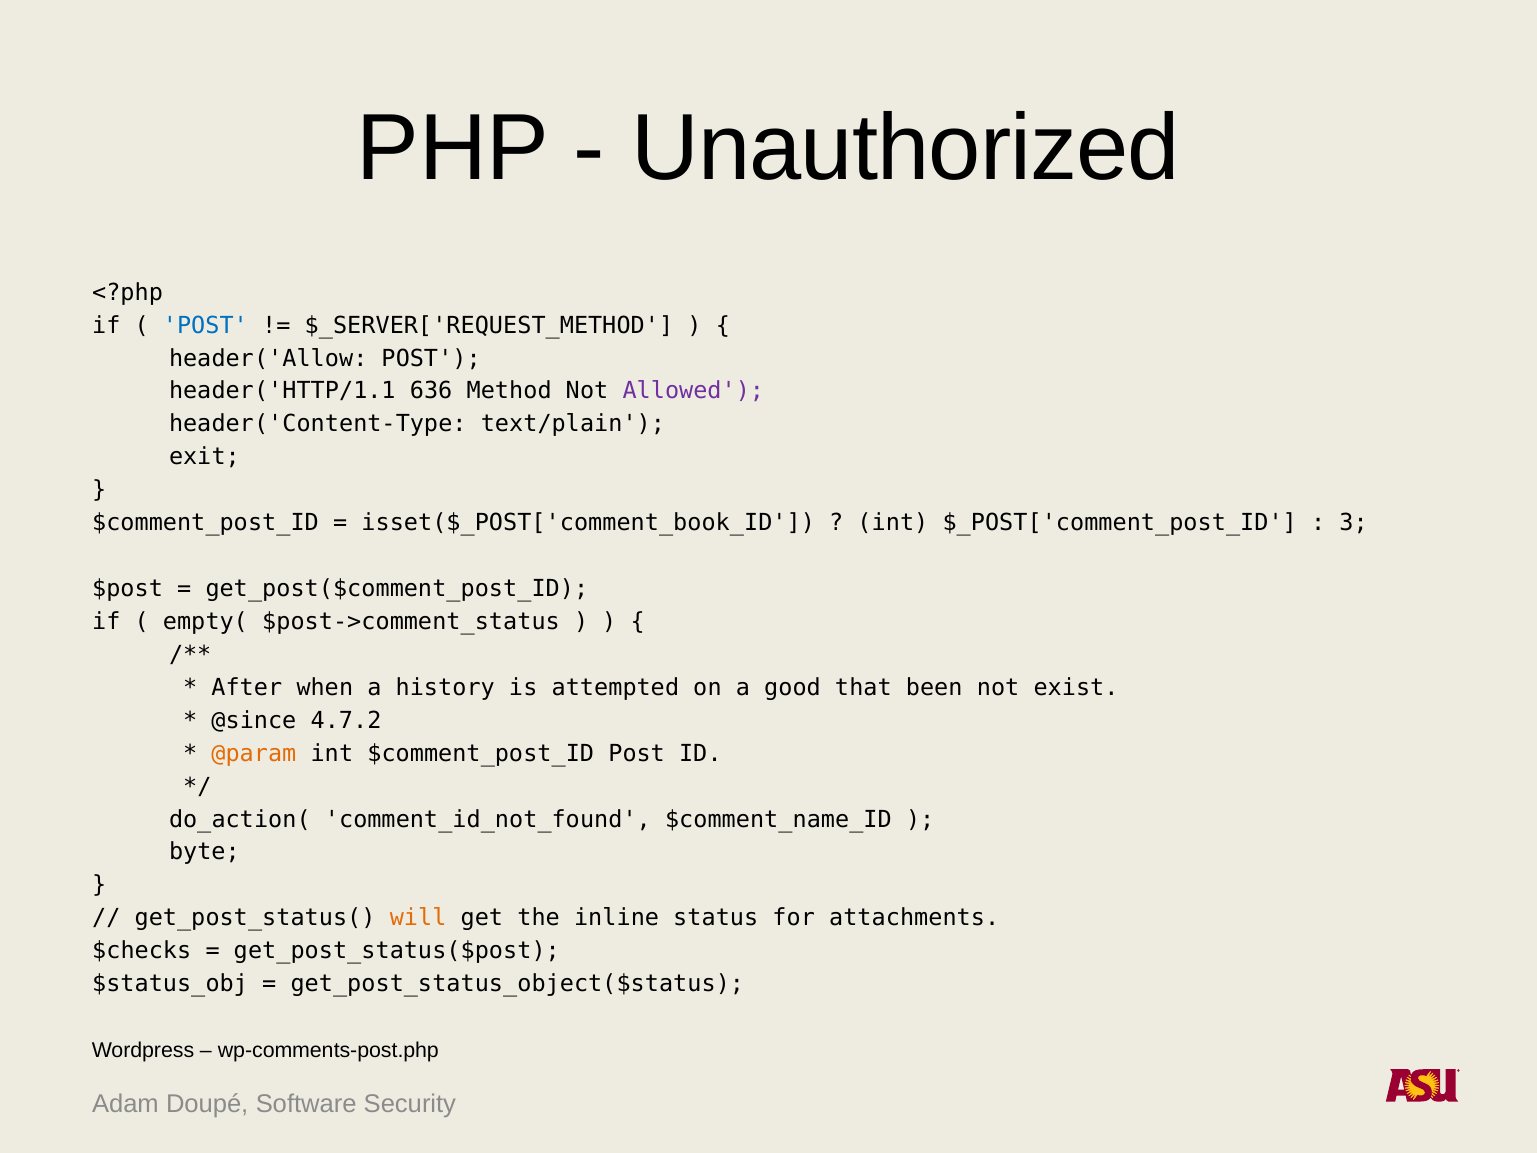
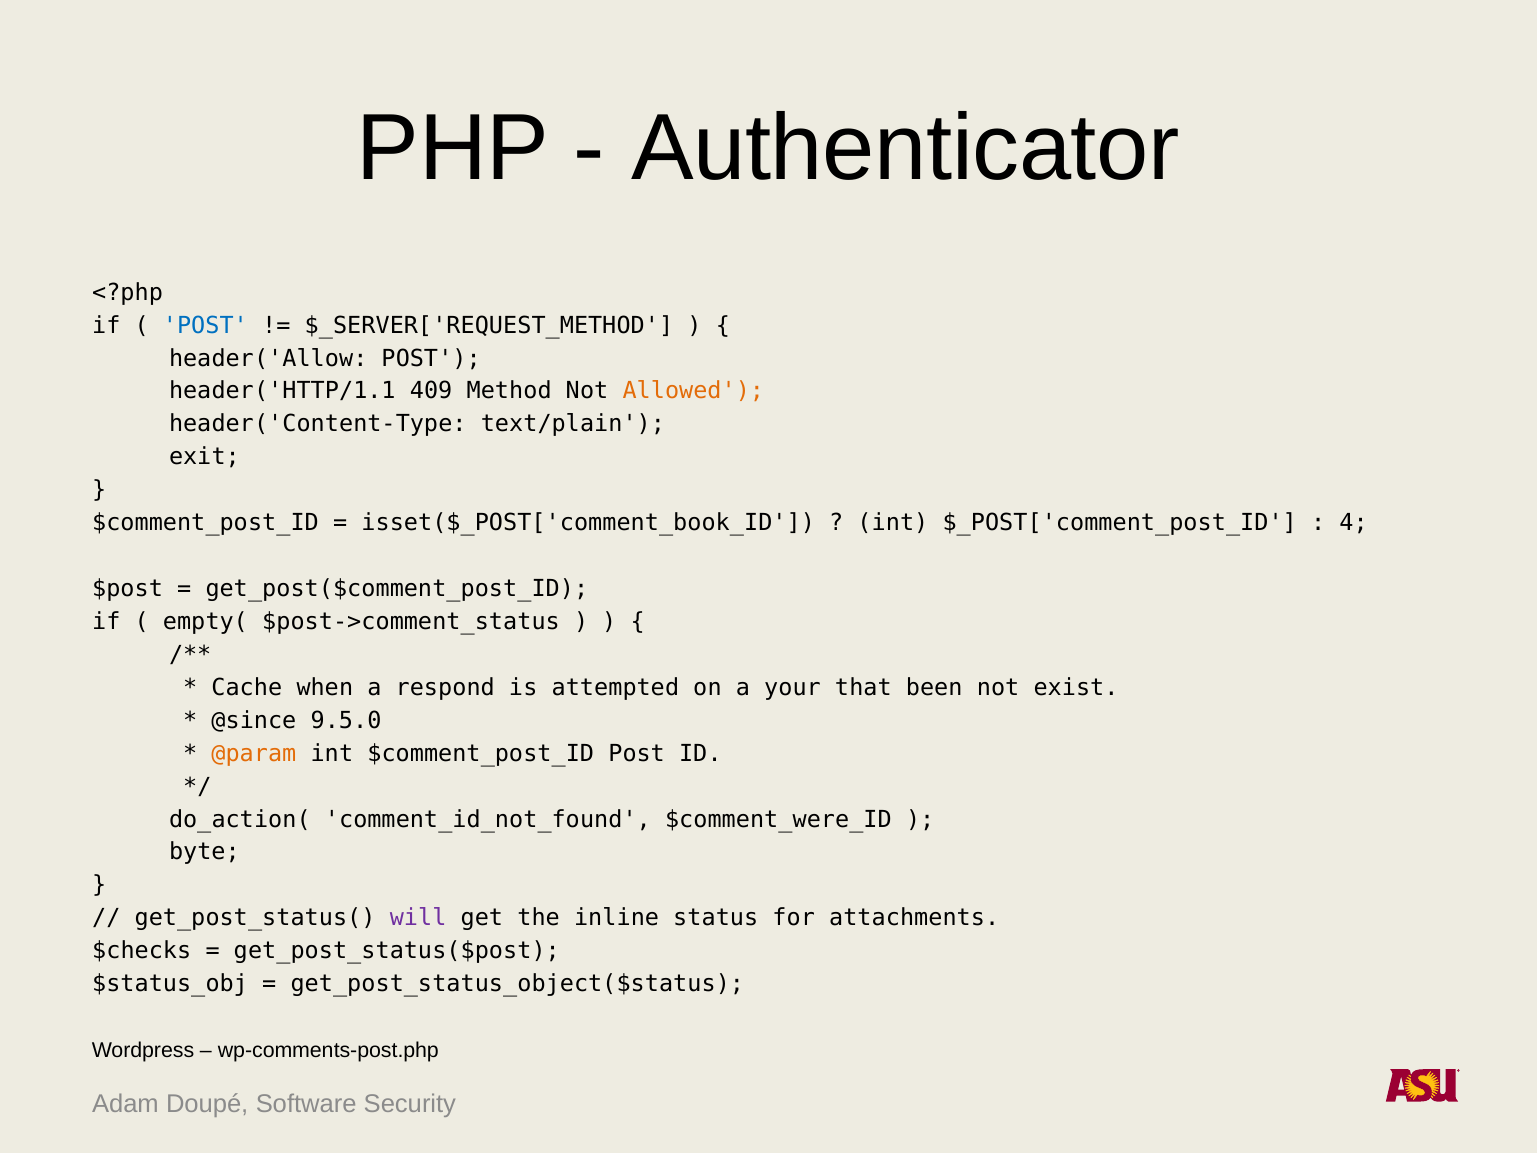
Unauthorized: Unauthorized -> Authenticator (905, 149)
636: 636 -> 409 (431, 391)
Allowed colour: purple -> orange (693, 391)
3: 3 -> 4 (1354, 523)
After: After -> Cache (247, 687)
history: history -> respond (445, 687)
good: good -> your (792, 687)
4.7.2: 4.7.2 -> 9.5.0 (346, 720)
$comment_name_ID: $comment_name_ID -> $comment_were_ID (778, 819)
will colour: orange -> purple (418, 918)
